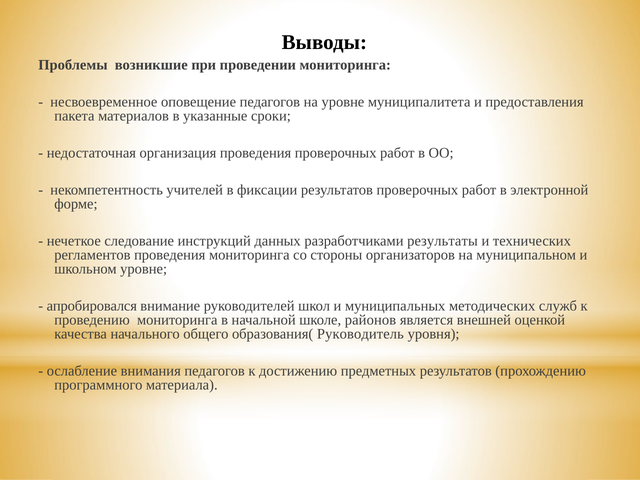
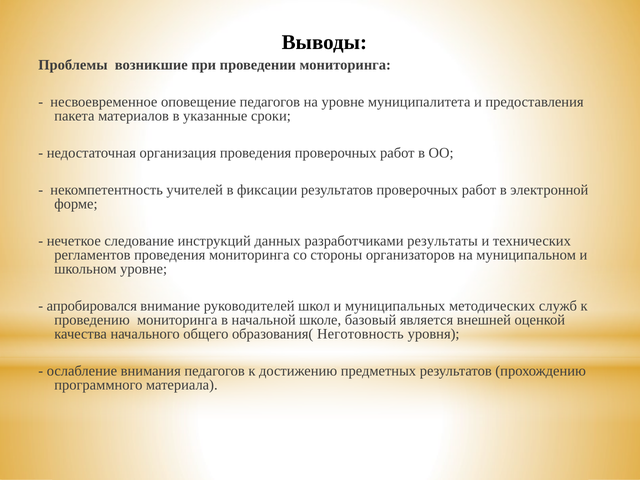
районов: районов -> базовый (371, 320)
Руководитель: Руководитель -> Неготовность (360, 334)
